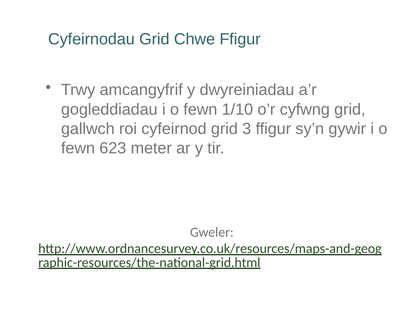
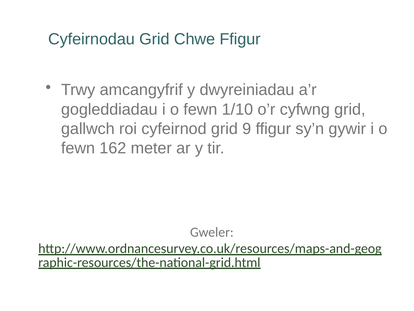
3: 3 -> 9 (247, 129)
623: 623 -> 162 (113, 148)
